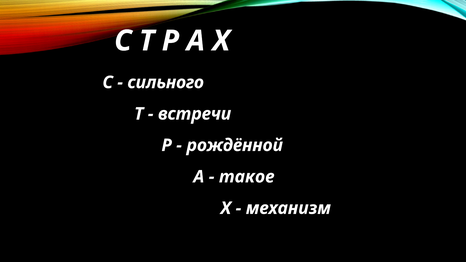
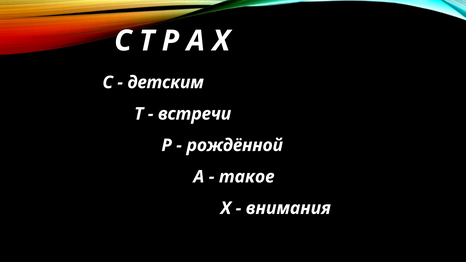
сильного: сильного -> детским (166, 82)
механизм: механизм -> внимания (288, 208)
